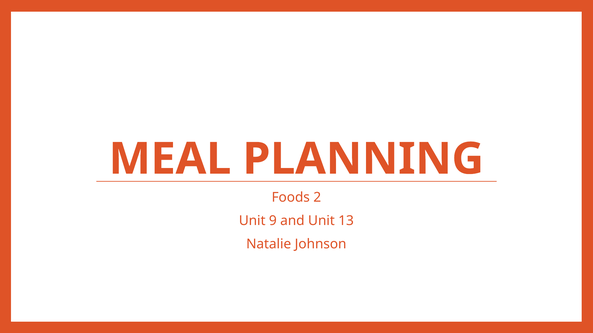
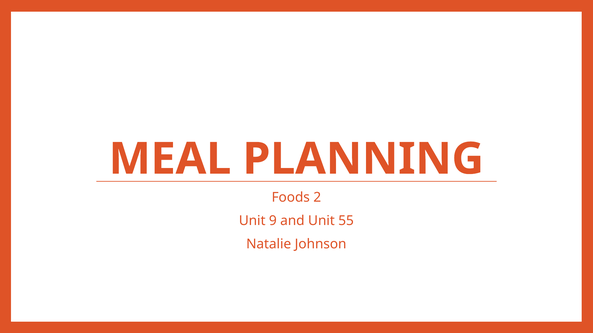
13: 13 -> 55 (346, 221)
